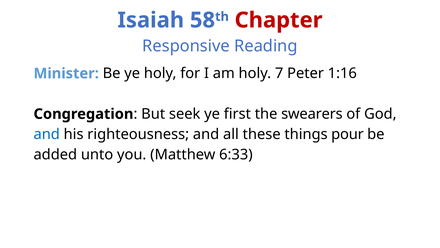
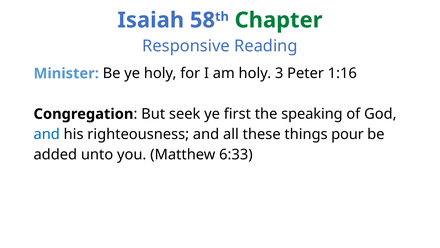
Chapter colour: red -> green (279, 20)
7: 7 -> 3 (279, 73)
swearers: swearers -> speaking (312, 114)
